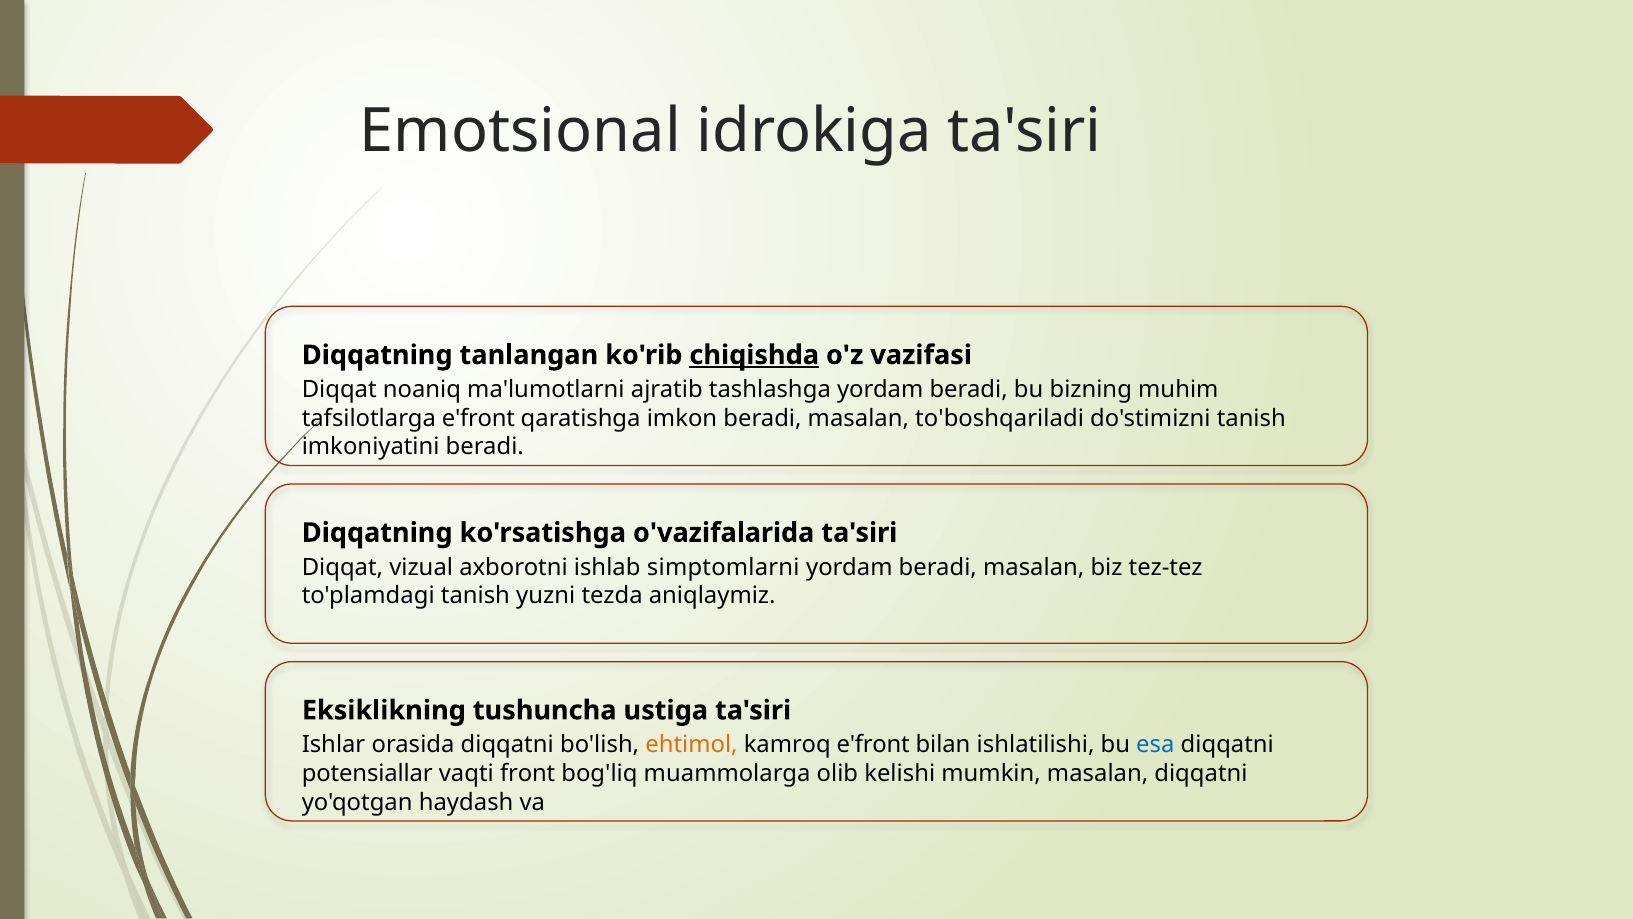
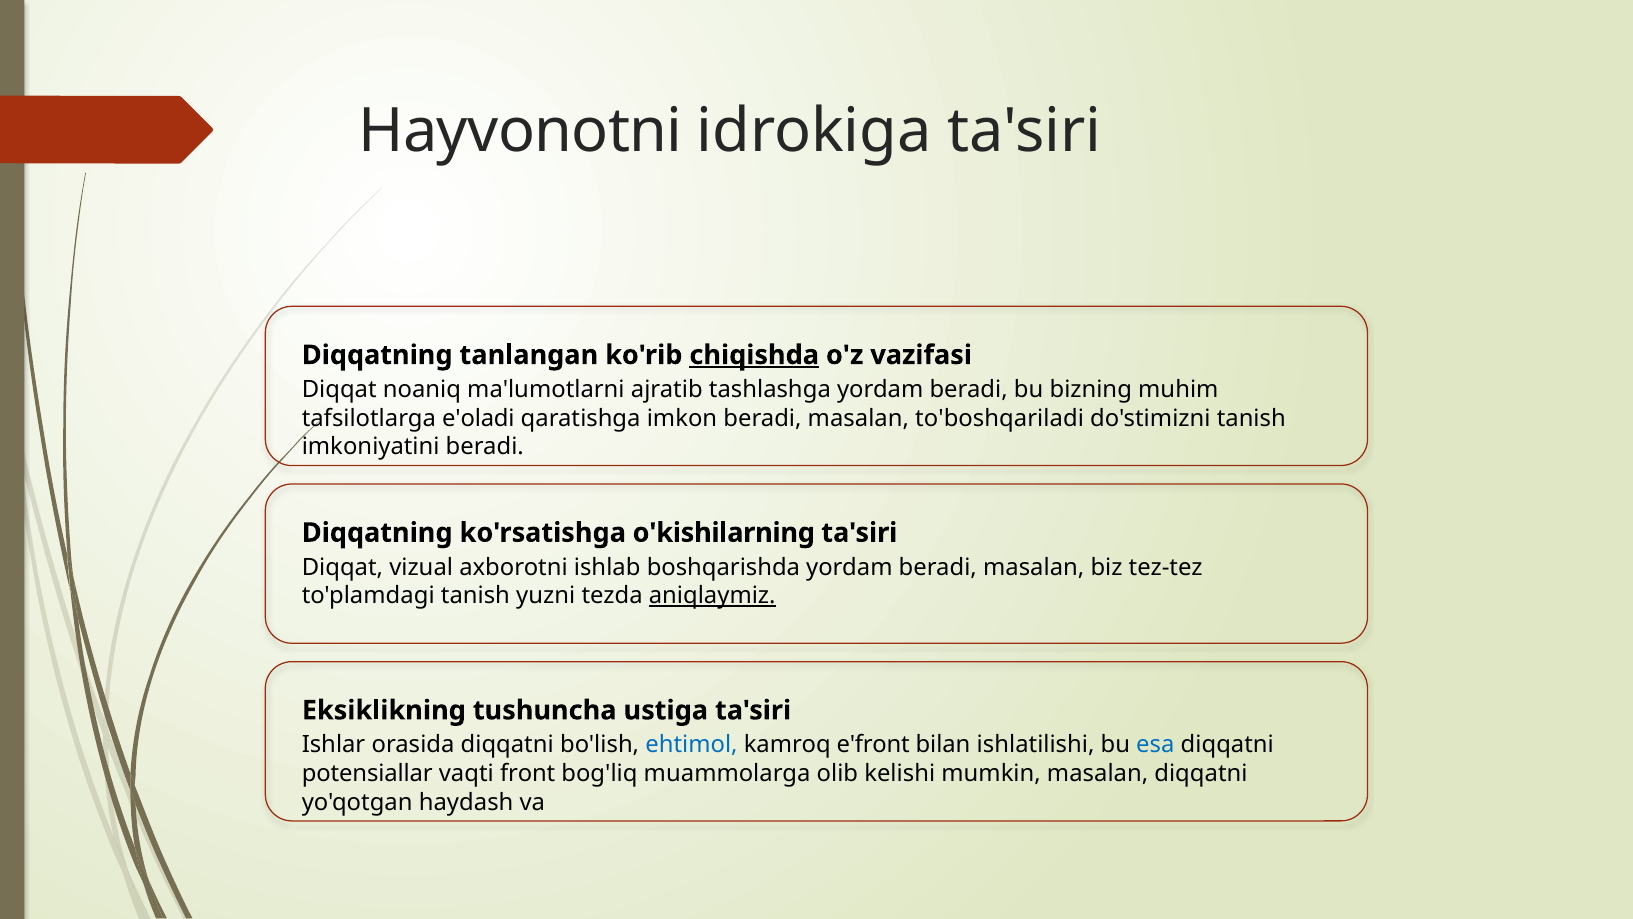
Emotsional: Emotsional -> Hayvonotni (521, 131)
tafsilotlarga e'front: e'front -> e'oladi (478, 418)
o'vazifalarida: o'vazifalarida -> o'kishilarning (724, 533)
simptomlarni: simptomlarni -> boshqarishda (723, 567)
aniqlaymiz underline: none -> present (712, 596)
ehtimol colour: orange -> blue (691, 745)
